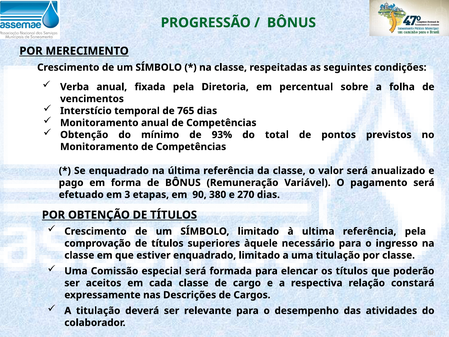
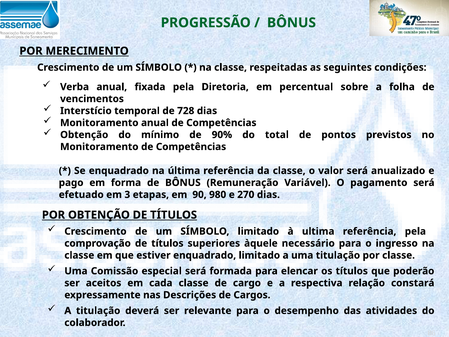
765: 765 -> 728 (186, 111)
93%: 93% -> 90% (222, 135)
380: 380 -> 980 (218, 195)
